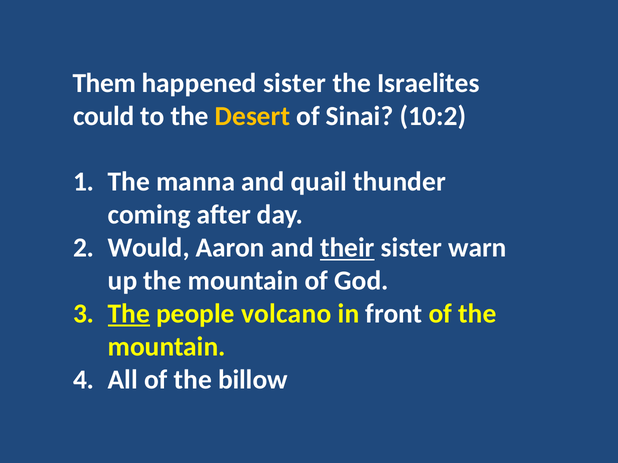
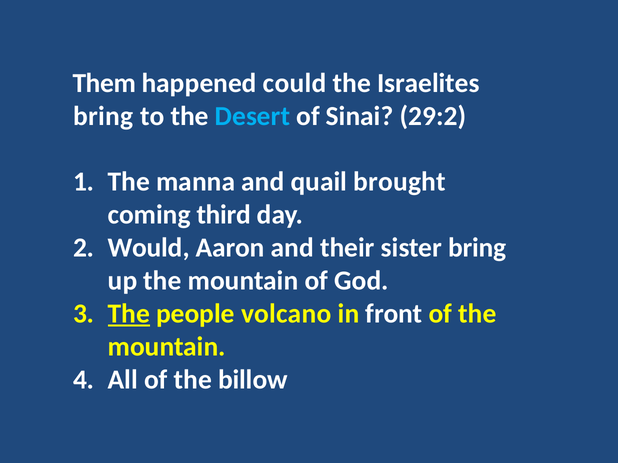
happened sister: sister -> could (295, 83)
could: could -> bring (103, 116)
Desert colour: yellow -> light blue (252, 116)
10:2: 10:2 -> 29:2 (433, 116)
thunder: thunder -> brought (400, 182)
after: after -> third (224, 215)
their underline: present -> none (347, 248)
sister warn: warn -> bring (477, 248)
